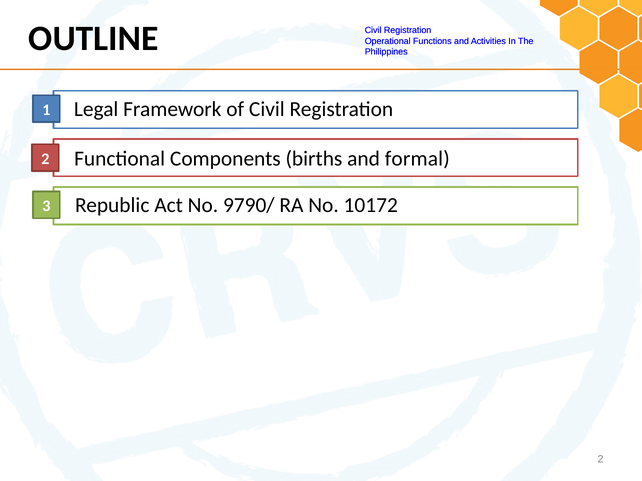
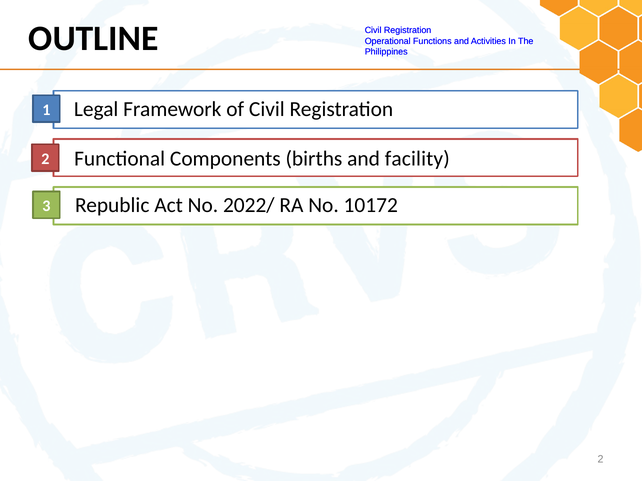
formal: formal -> facility (417, 159)
9790/: 9790/ -> 2022/ (249, 205)
